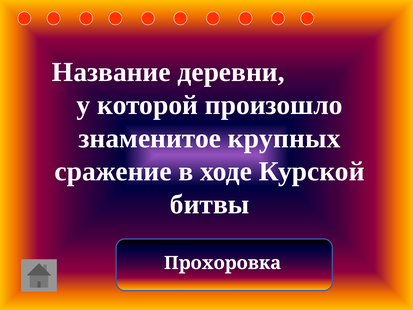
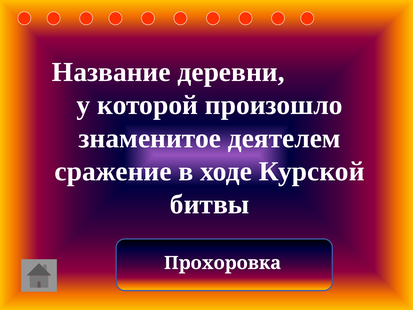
крупных: крупных -> деятелем (284, 138)
